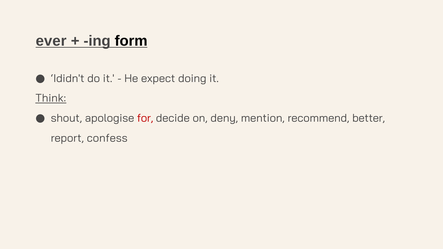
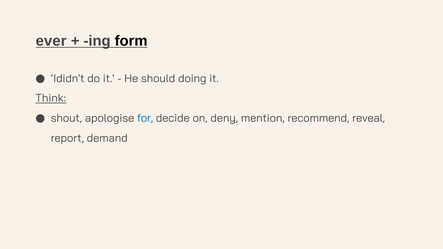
expect: expect -> should (158, 78)
for colour: red -> blue (145, 118)
better: better -> reveal (369, 118)
confess: confess -> demand (107, 138)
